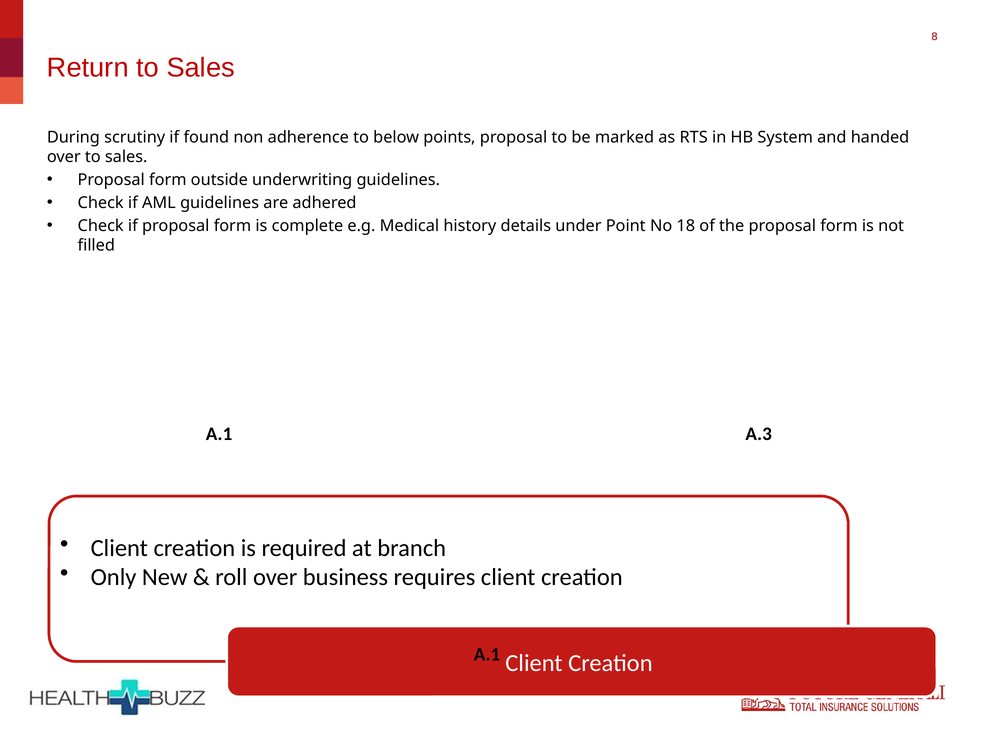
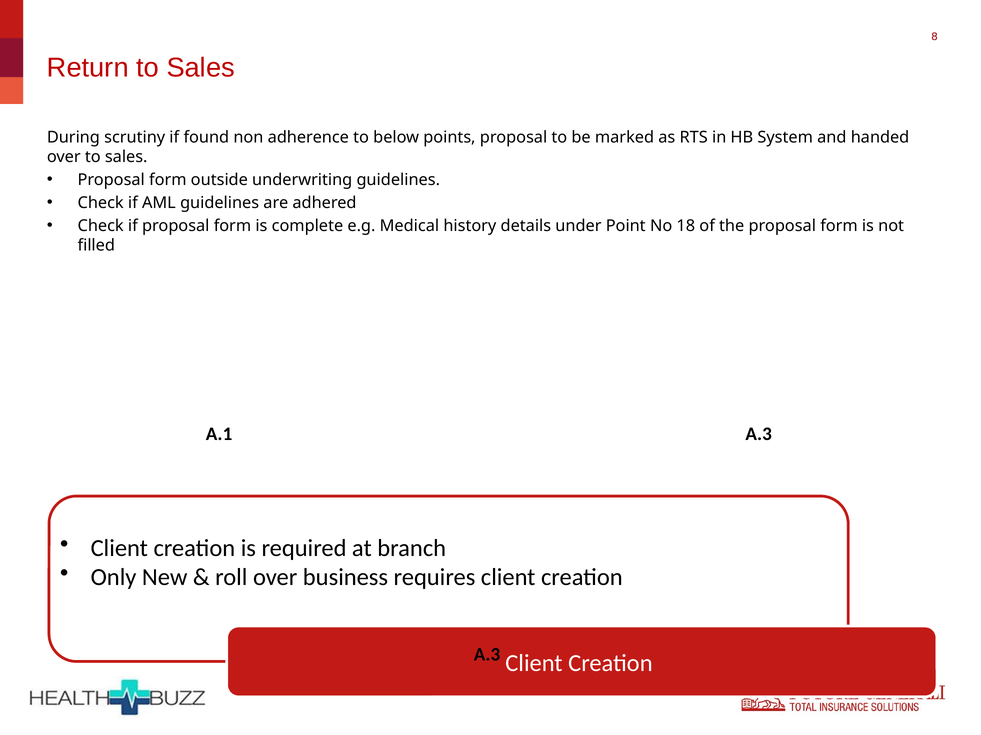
A.1: A.1 -> A.3 (487, 655)
